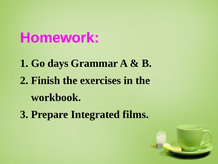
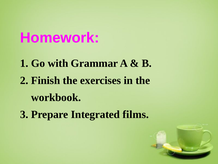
days: days -> with (58, 63)
